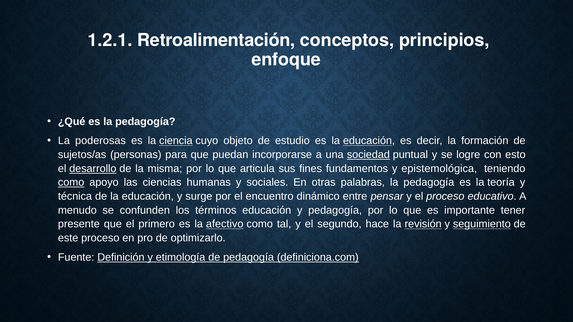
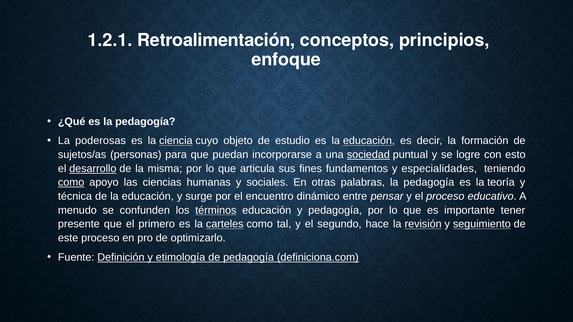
epistemológica: epistemológica -> especialidades (439, 169)
términos underline: none -> present (216, 210)
afectivo: afectivo -> carteles (225, 224)
